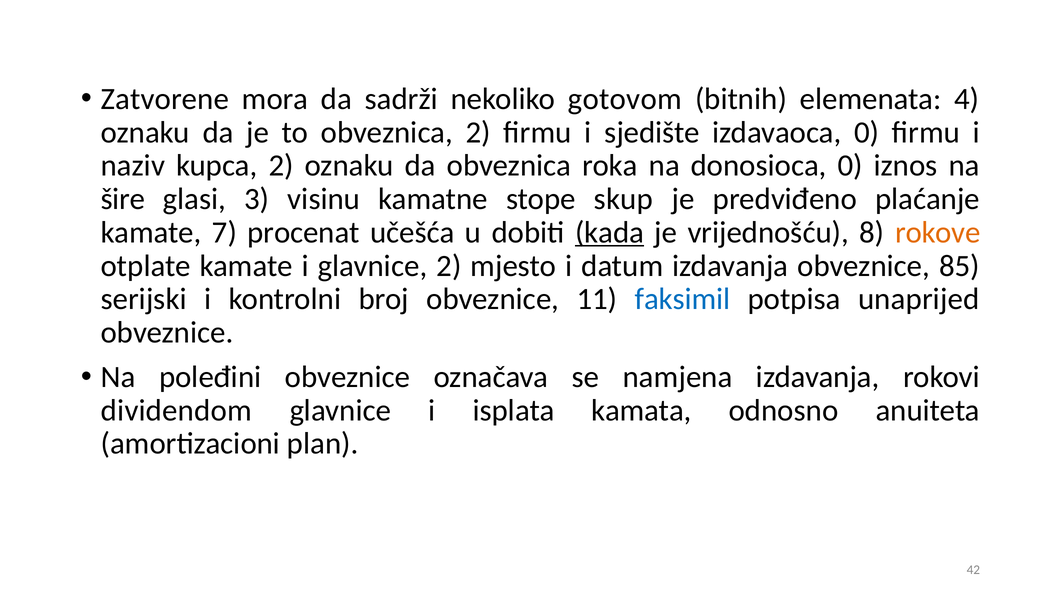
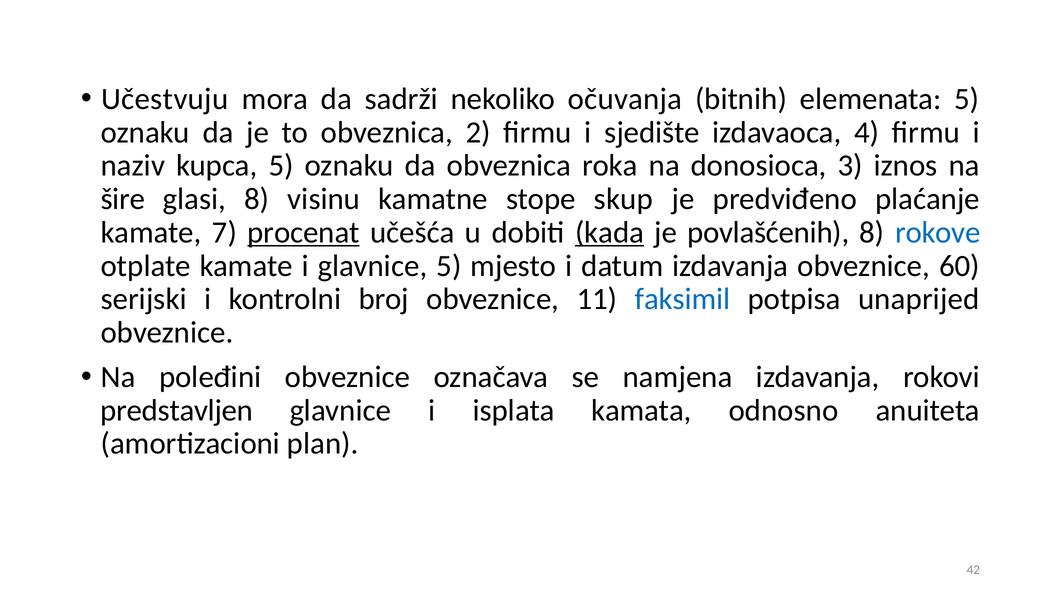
Zatvorene: Zatvorene -> Učestvuju (165, 99)
gotovom: gotovom -> očuvanja (625, 99)
elemenata 4: 4 -> 5 (967, 99)
izdavaoca 0: 0 -> 4 (867, 132)
kupca 2: 2 -> 5 (281, 166)
donosioca 0: 0 -> 3 (850, 166)
glasi 3: 3 -> 8 (257, 199)
procenat underline: none -> present (303, 232)
vrijednošću: vrijednošću -> povlašćenih (768, 232)
rokove colour: orange -> blue (938, 232)
glavnice 2: 2 -> 5 (449, 266)
85: 85 -> 60 (959, 266)
dividendom: dividendom -> predstavljen (177, 410)
